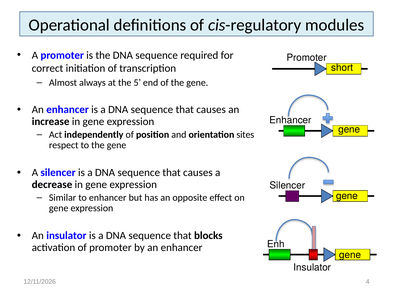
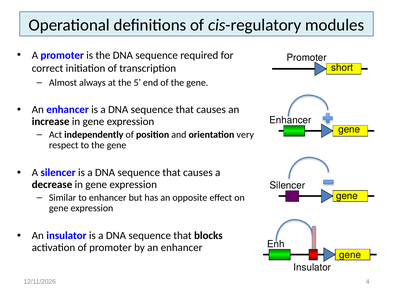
sites: sites -> very (245, 135)
